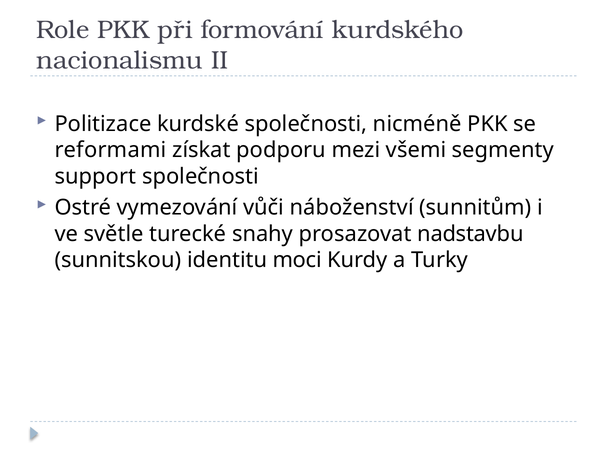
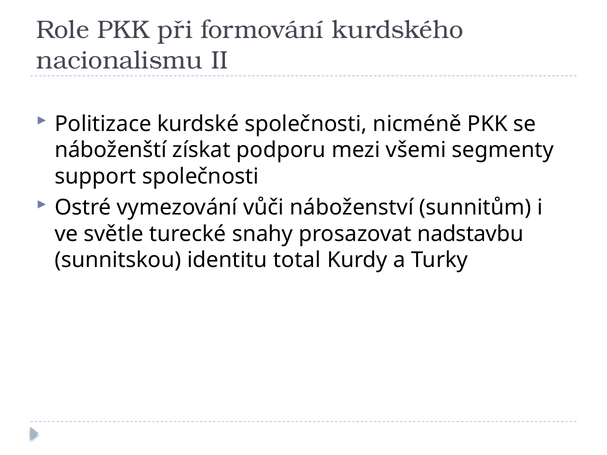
reformami: reformami -> náboženští (111, 150)
moci: moci -> total (297, 260)
